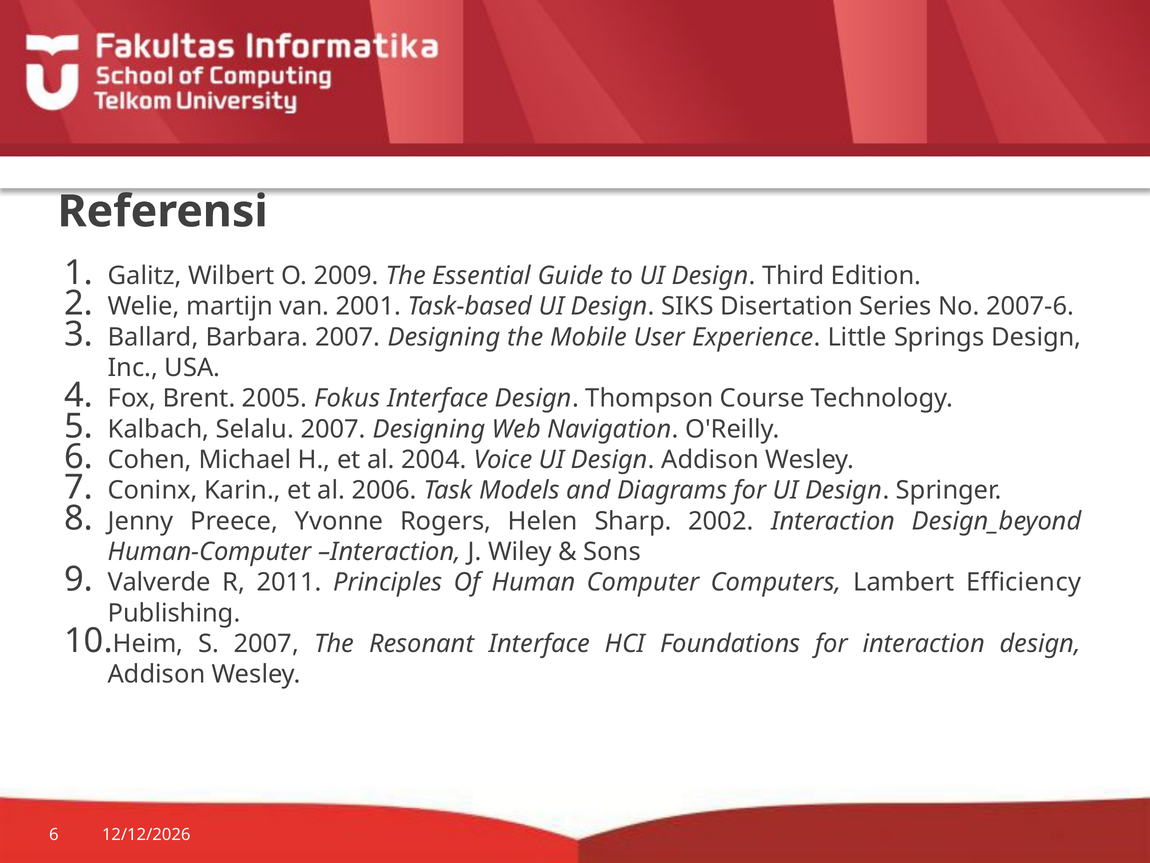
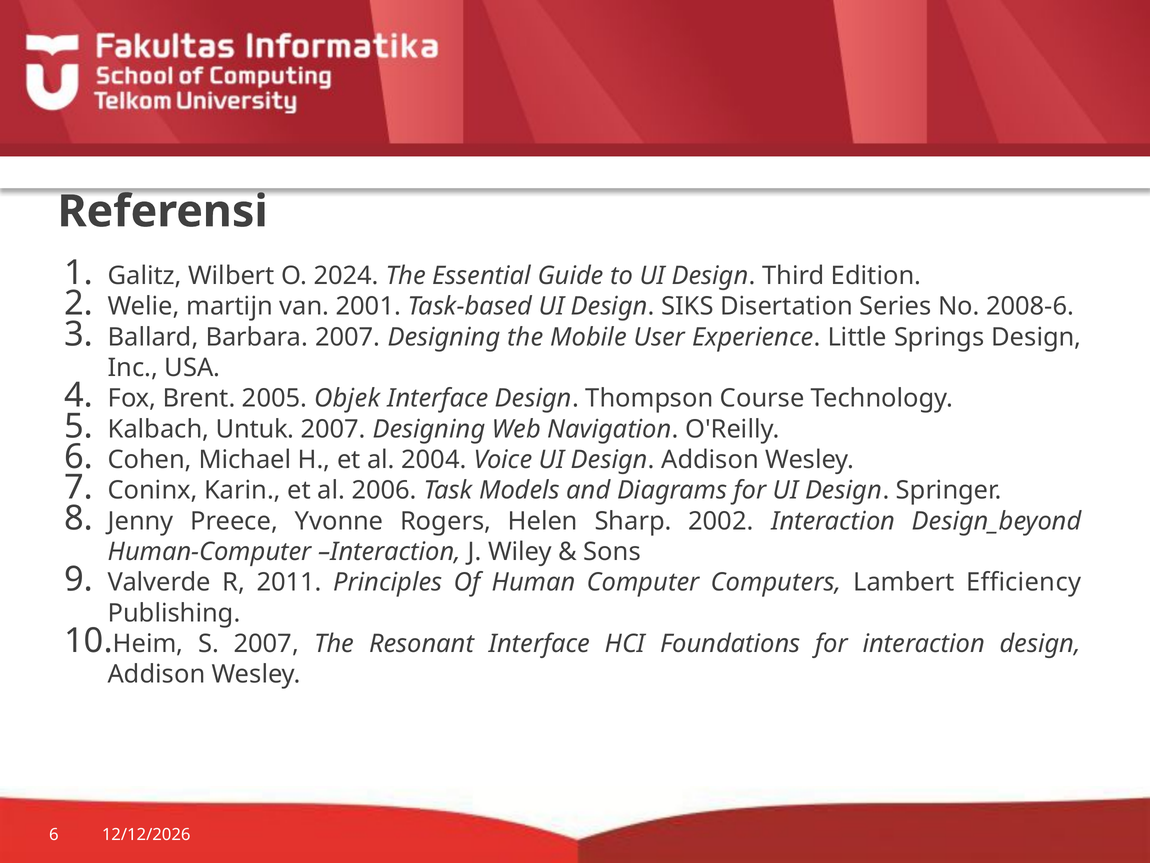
2009: 2009 -> 2024 (346, 276)
2007-6: 2007-6 -> 2008-6 (1030, 306)
Fokus: Fokus -> Objek (347, 398)
Selalu: Selalu -> Untuk (255, 429)
